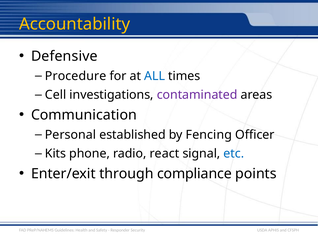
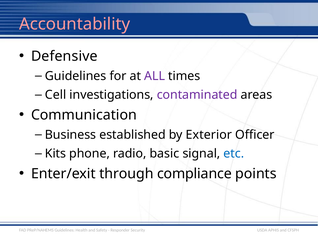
Accountability colour: yellow -> pink (75, 24)
Procedure: Procedure -> Guidelines (76, 76)
ALL colour: blue -> purple (155, 76)
Personal: Personal -> Business (71, 134)
Fencing: Fencing -> Exterior (209, 134)
react: react -> basic (164, 153)
